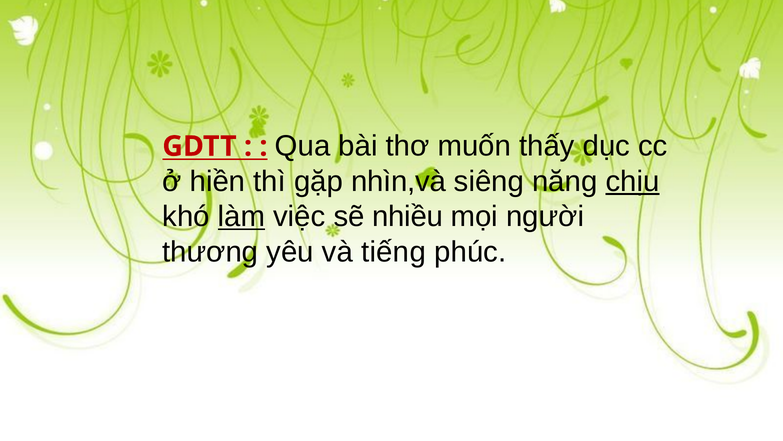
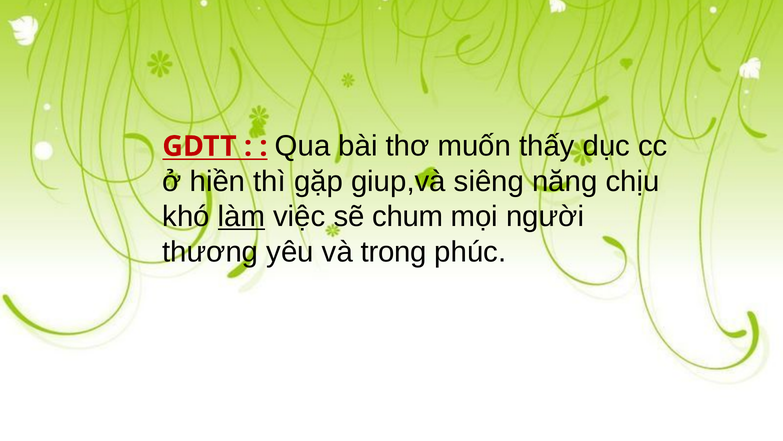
nhìn,và: nhìn,và -> giup,và (398, 181)
chịu underline: present -> none (632, 181)
nhiều: nhiều -> chum (408, 216)
tiếng: tiếng -> trong (394, 252)
